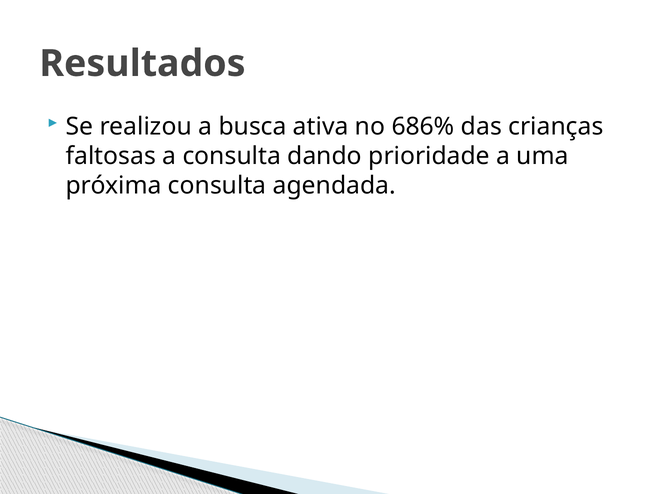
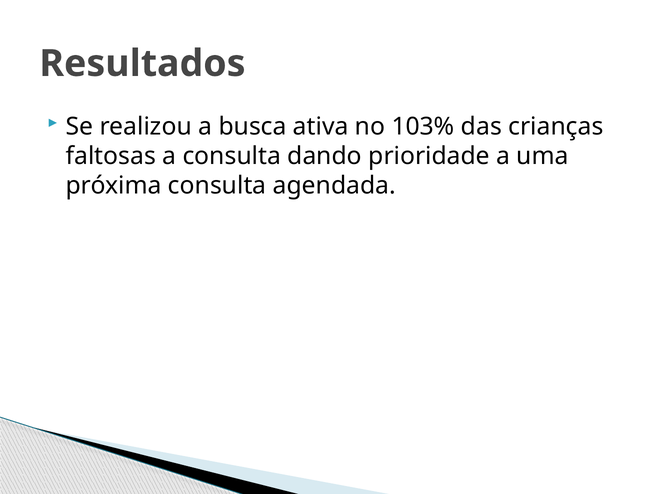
686%: 686% -> 103% (423, 127)
